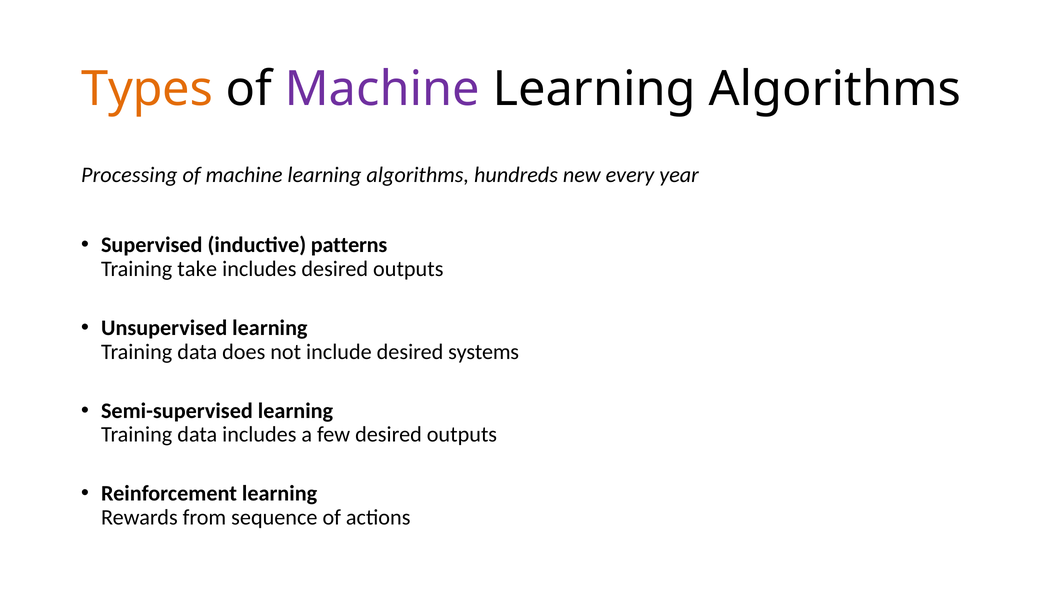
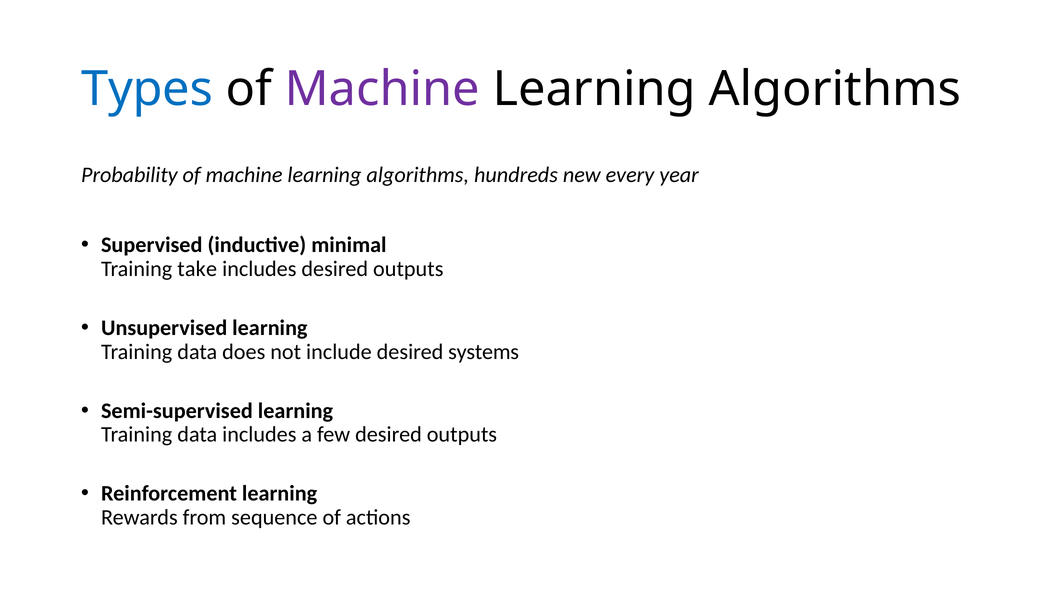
Types colour: orange -> blue (147, 89)
Processing: Processing -> Probability (129, 175)
patterns: patterns -> minimal (349, 245)
